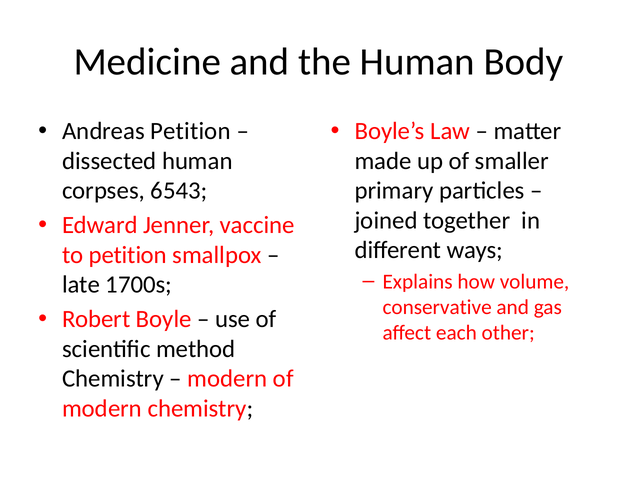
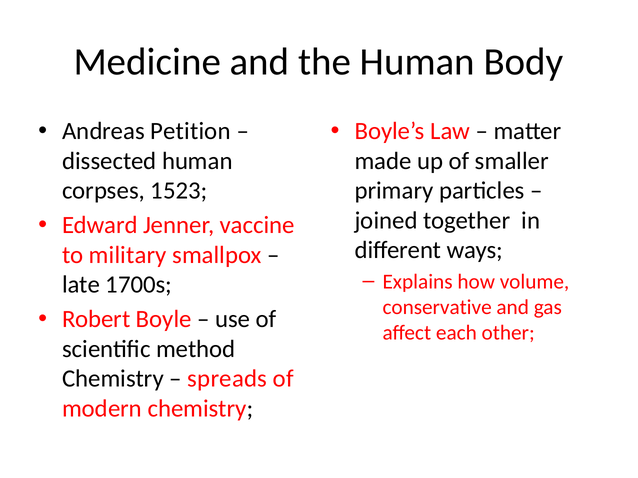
6543: 6543 -> 1523 (179, 191)
to petition: petition -> military (128, 255)
modern: modern -> spreads (227, 379)
